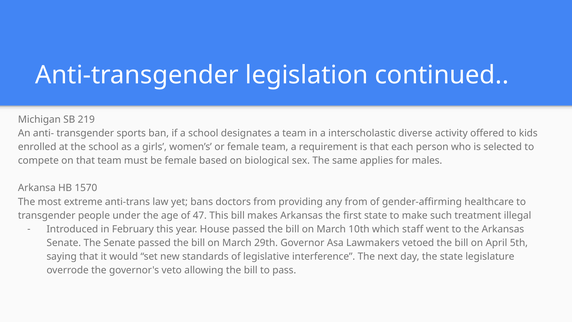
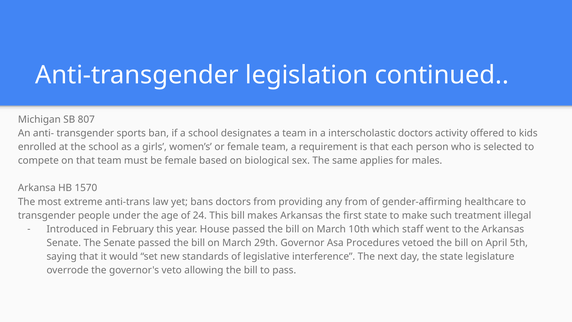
219: 219 -> 807 (86, 119)
interscholastic diverse: diverse -> doctors (415, 133)
47: 47 -> 24 (200, 215)
Lawmakers: Lawmakers -> Procedures (373, 243)
